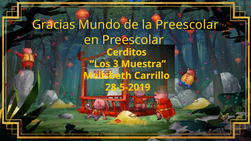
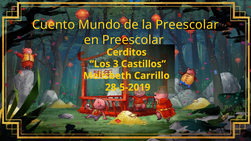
Gracias: Gracias -> Cuento (54, 25)
Muestra: Muestra -> Castillos (143, 64)
